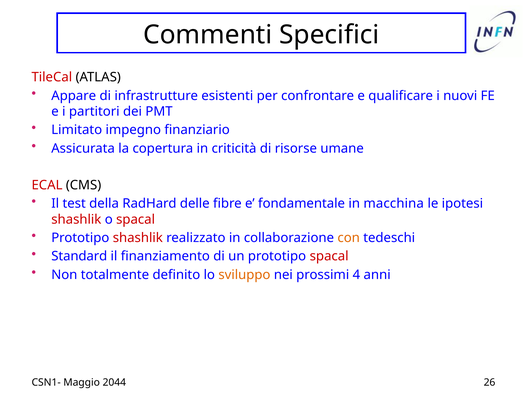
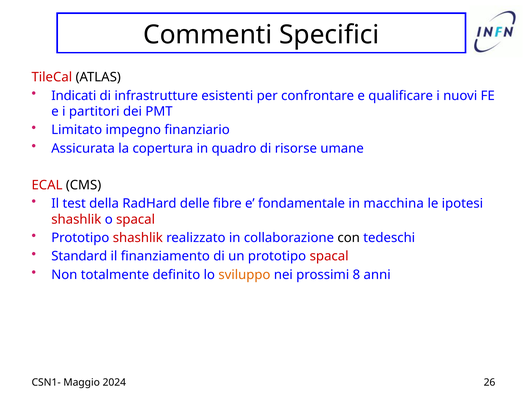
Appare: Appare -> Indicati (74, 96)
criticità: criticità -> quadro (234, 148)
con colour: orange -> black (349, 238)
4: 4 -> 8 (356, 275)
2044: 2044 -> 2024 (114, 383)
